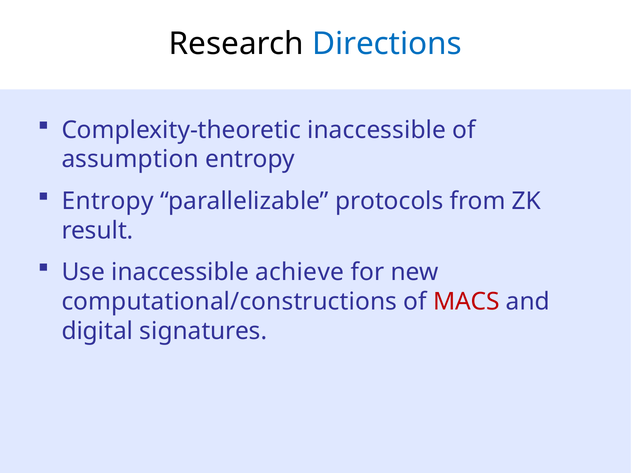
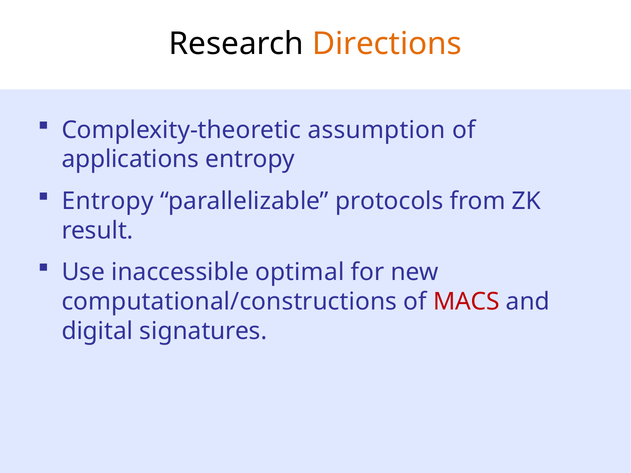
Directions colour: blue -> orange (387, 44)
Complexity-theoretic inaccessible: inaccessible -> assumption (377, 130)
assumption: assumption -> applications (130, 159)
achieve: achieve -> optimal (300, 272)
